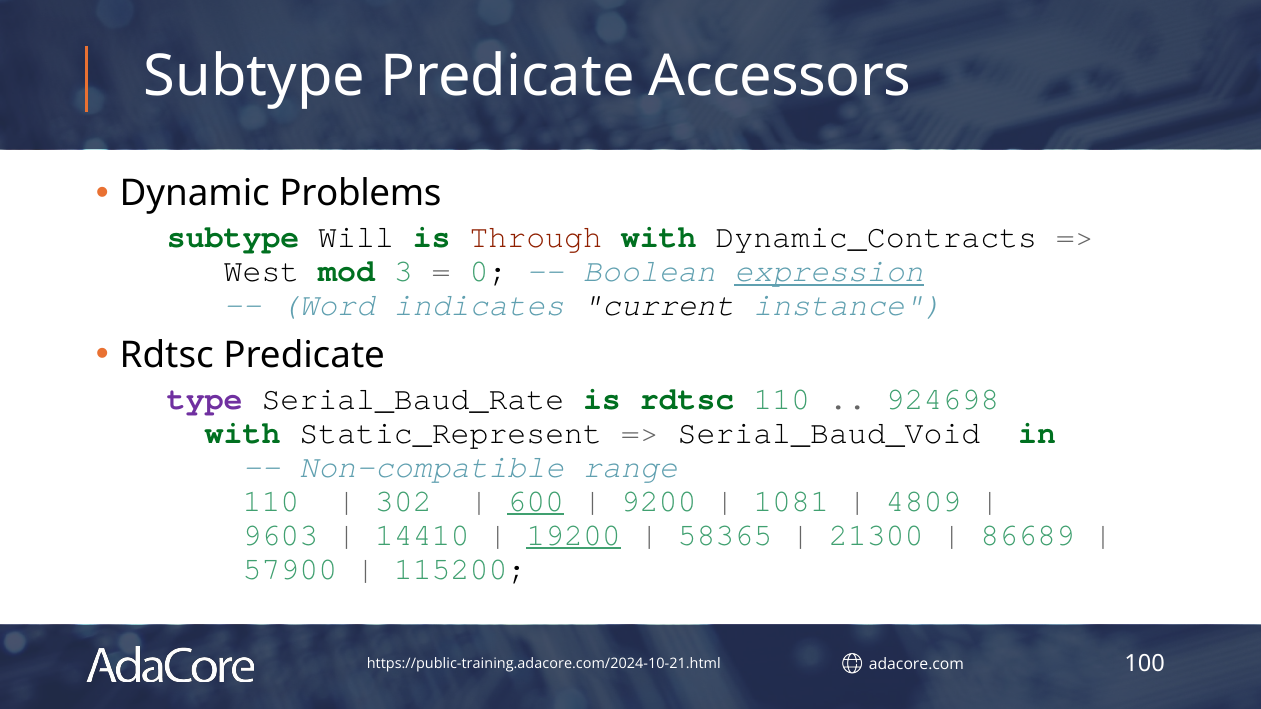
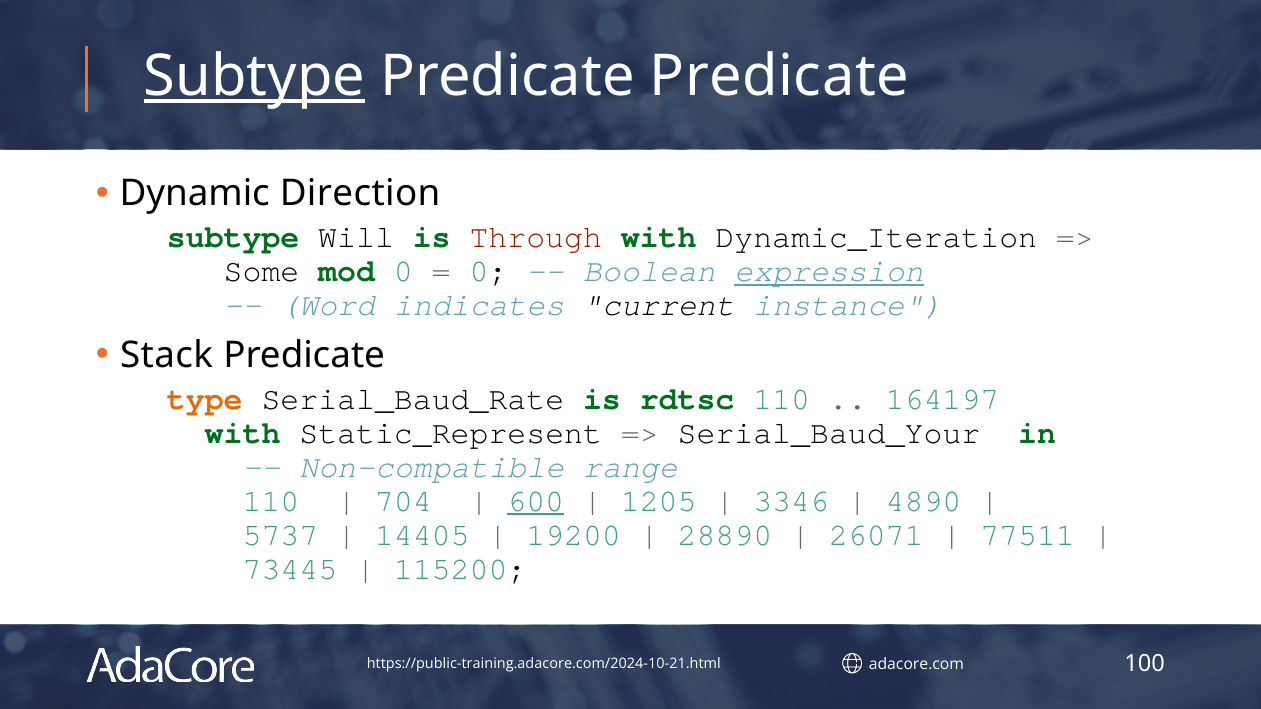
Subtype underline: none -> present (255, 76)
Predicate Accessors: Accessors -> Predicate (779, 76)
Problems: Problems -> Direction (360, 194)
Dynamic_Contracts: Dynamic_Contracts -> Dynamic_Iteration (876, 237)
West: West -> Some (262, 271)
mod 3: 3 -> 0 (403, 271)
Rdtsc: Rdtsc -> Stack (167, 355)
type colour: purple -> orange (205, 399)
924698: 924698 -> 164197 (942, 399)
Serial_Baud_Void: Serial_Baud_Void -> Serial_Baud_Your (829, 433)
302: 302 -> 704 (403, 501)
9200: 9200 -> 1205 (659, 501)
1081: 1081 -> 3346 (791, 501)
4809: 4809 -> 4890 (924, 501)
9603: 9603 -> 5737 (280, 535)
14410: 14410 -> 14405 (422, 535)
19200 underline: present -> none (574, 535)
58365: 58365 -> 28890 (725, 535)
21300: 21300 -> 26071 (876, 535)
86689: 86689 -> 77511 (1028, 535)
57900: 57900 -> 73445 (290, 569)
